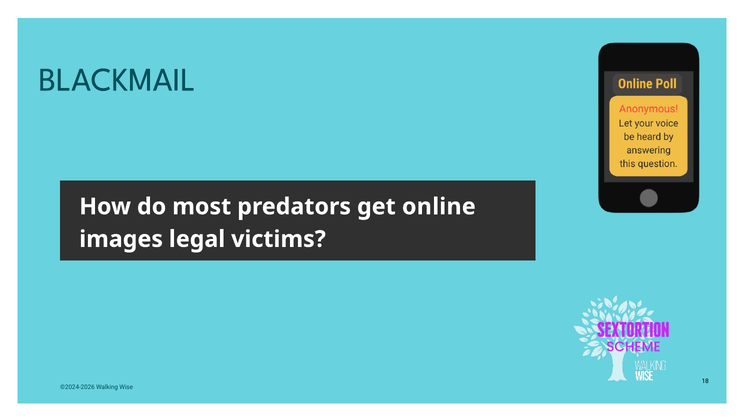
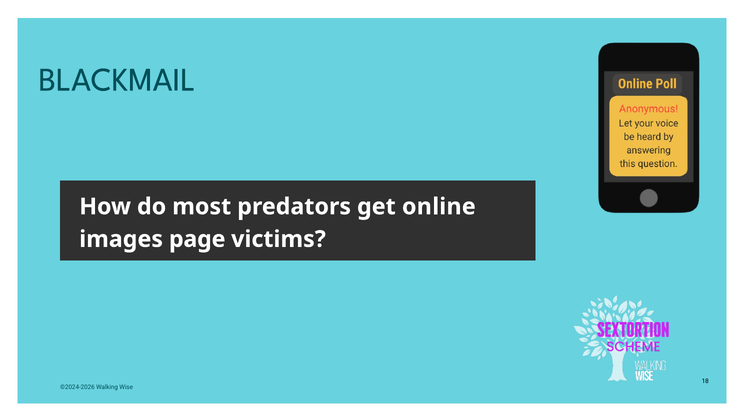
legal: legal -> page (197, 239)
